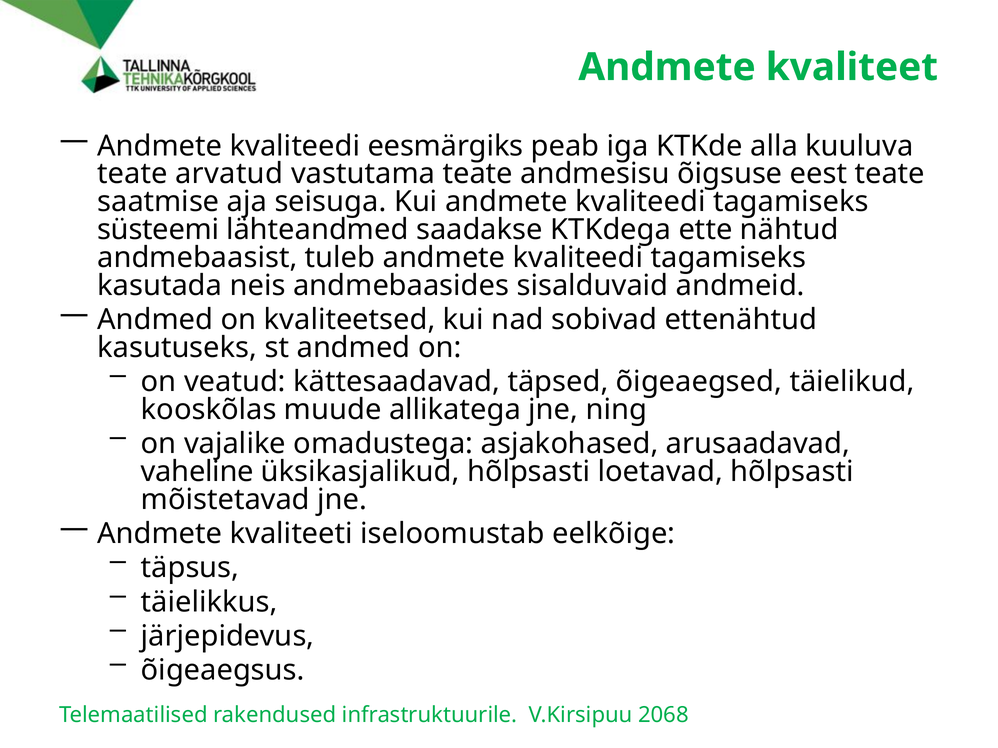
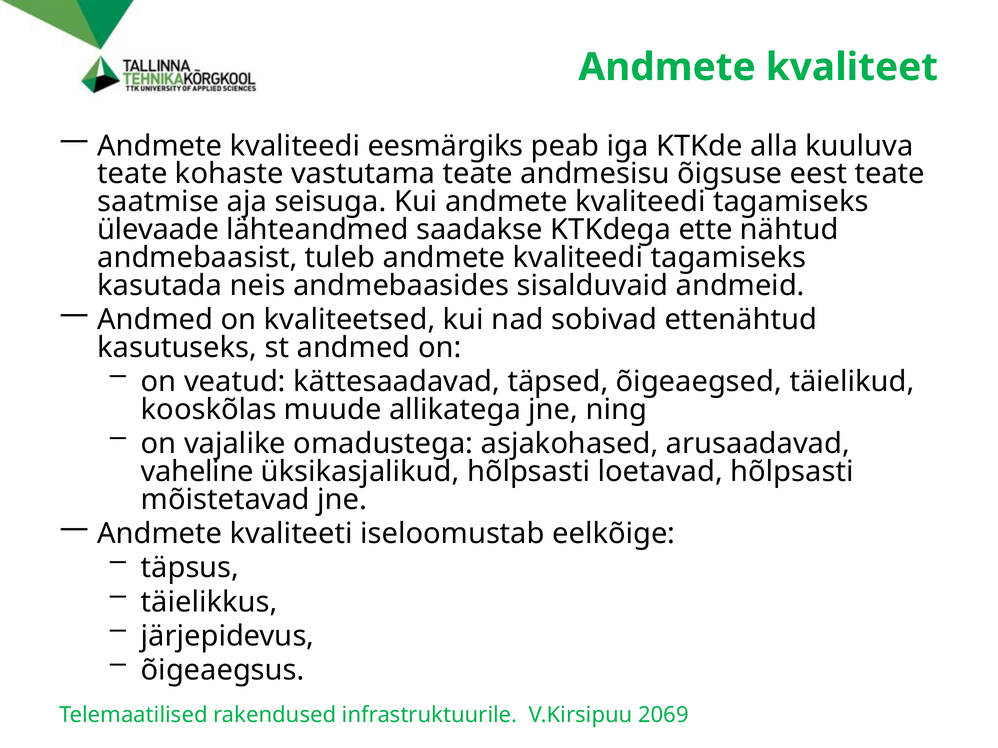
arvatud: arvatud -> kohaste (229, 174)
süsteemi: süsteemi -> ülevaade (158, 230)
2068: 2068 -> 2069 (663, 715)
